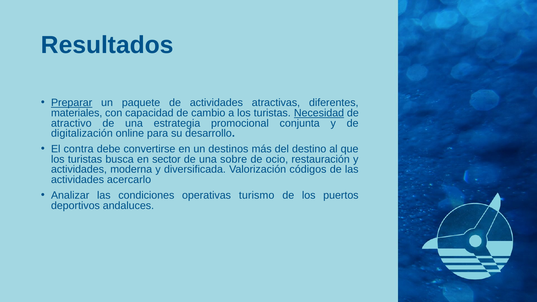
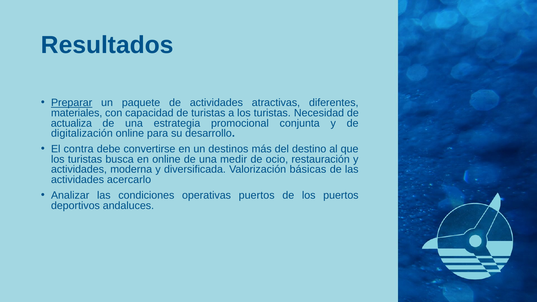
de cambio: cambio -> turistas (208, 113)
Necesidad underline: present -> none (319, 113)
atractivo: atractivo -> actualiza (71, 123)
en sector: sector -> online (166, 159)
sobre: sobre -> medir (234, 159)
códigos: códigos -> básicas (308, 170)
operativas turismo: turismo -> puertos (257, 195)
